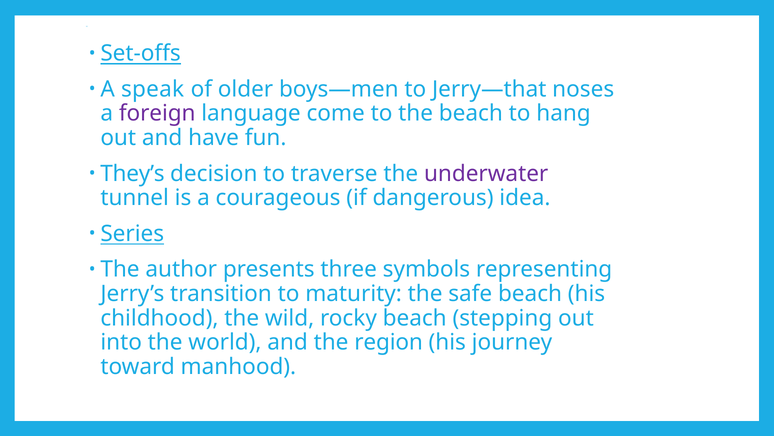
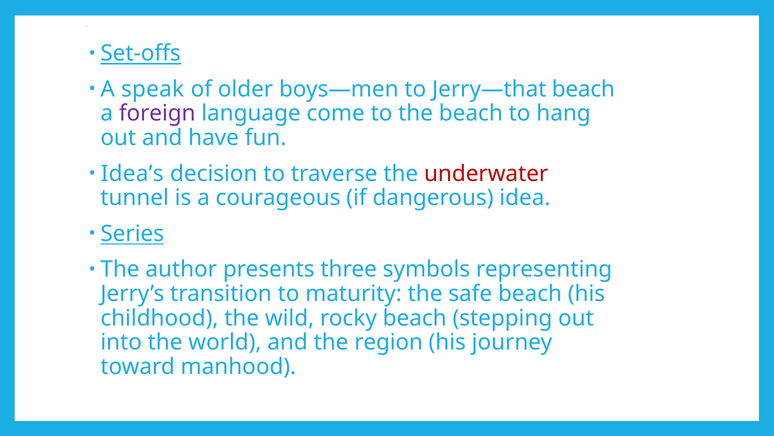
Jerry—that noses: noses -> beach (583, 89)
They’s: They’s -> Idea’s (132, 173)
underwater colour: purple -> red (486, 173)
